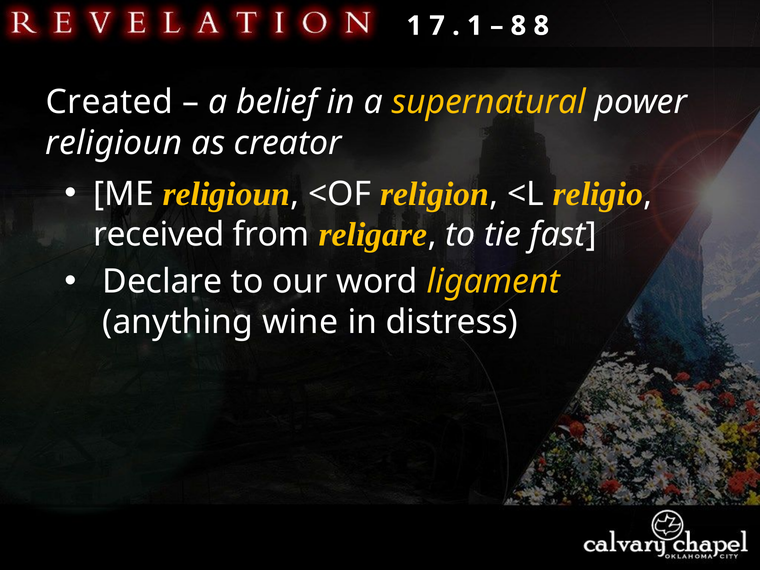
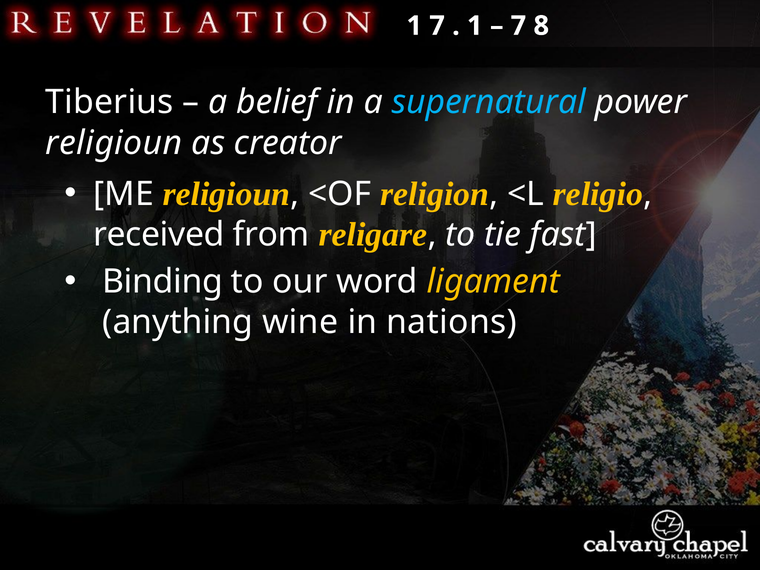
8: 8 -> 7 (518, 26)
Created: Created -> Tiberius (110, 102)
supernatural colour: yellow -> light blue (489, 102)
Declare: Declare -> Binding (163, 282)
distress: distress -> nations (452, 322)
